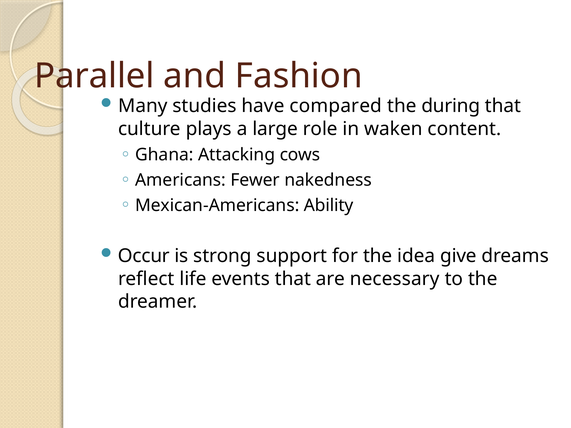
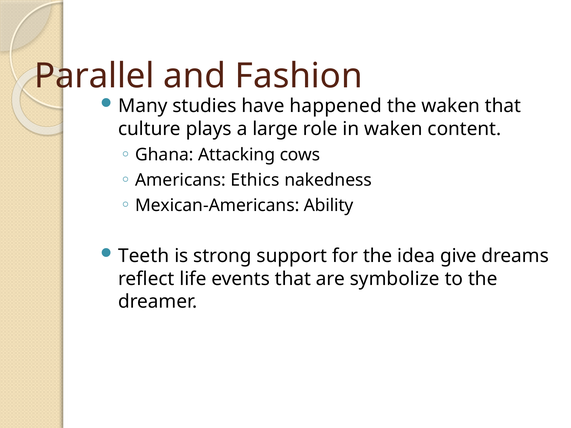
compared: compared -> happened (336, 106)
the during: during -> waken (451, 106)
Fewer: Fewer -> Ethics (255, 180)
Occur: Occur -> Teeth (144, 256)
necessary: necessary -> symbolize (395, 279)
